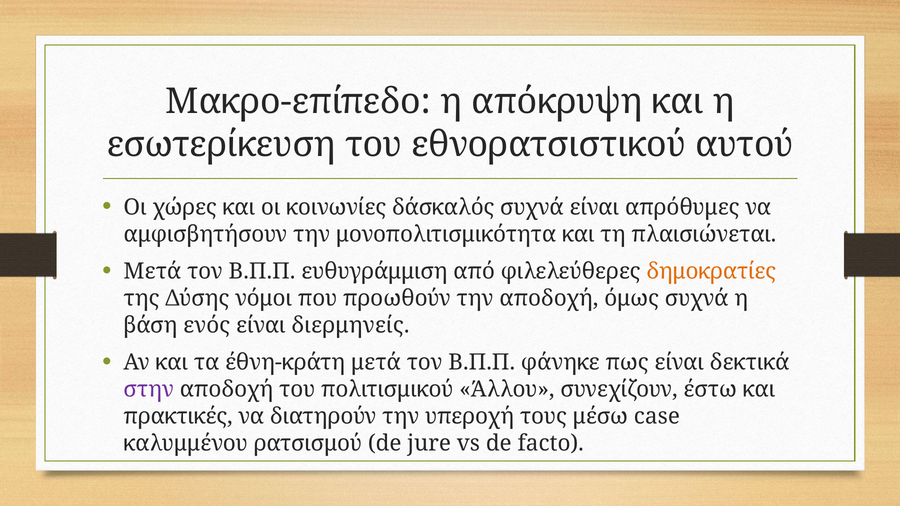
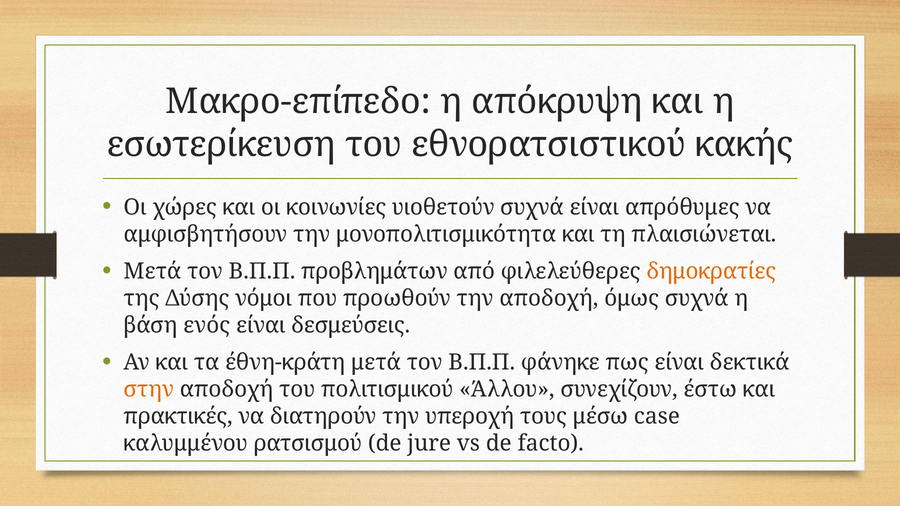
αυτού: αυτού -> κακής (744, 144)
δάσκαλός: δάσκαλός -> υιοθετούν (443, 207)
ευθυγράμμιση: ευθυγράμμιση -> προβλημάτων (374, 271)
διερμηνείς: διερμηνείς -> δεσμεύσεις (351, 325)
στην colour: purple -> orange (149, 389)
